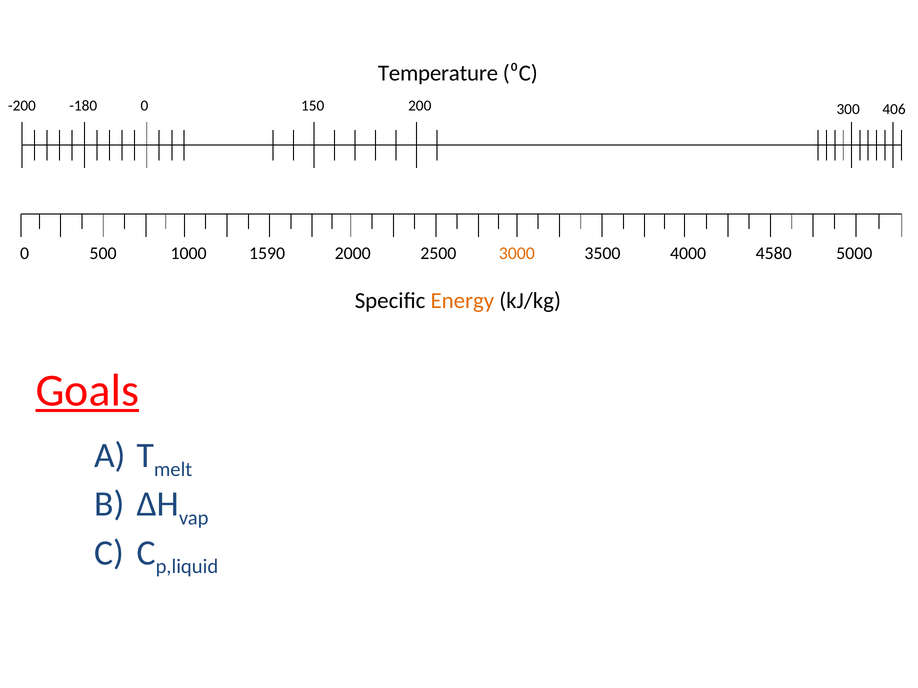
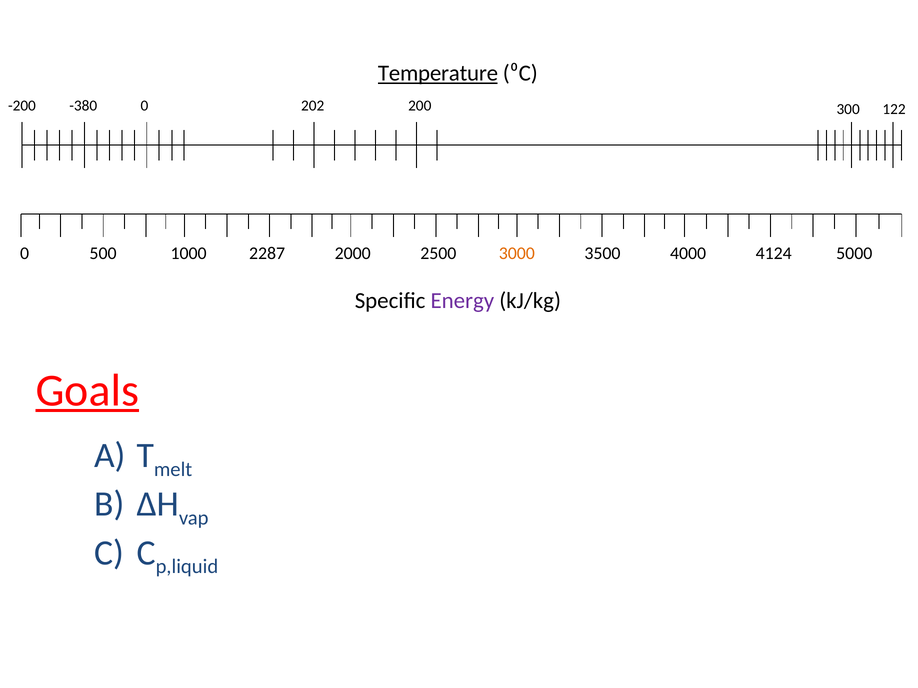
Temperature underline: none -> present (438, 73)
-180: -180 -> -380 (83, 106)
150: 150 -> 202 (313, 106)
406: 406 -> 122 (894, 109)
1590: 1590 -> 2287 (267, 253)
4580: 4580 -> 4124 (774, 253)
Energy colour: orange -> purple (462, 301)
